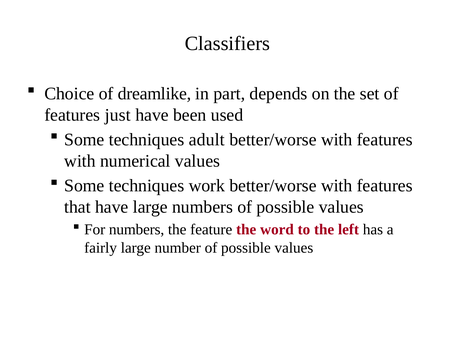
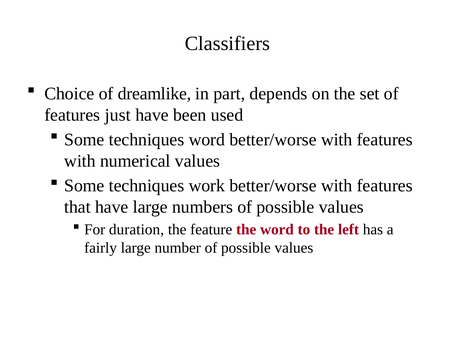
techniques adult: adult -> word (207, 140)
For numbers: numbers -> duration (137, 230)
